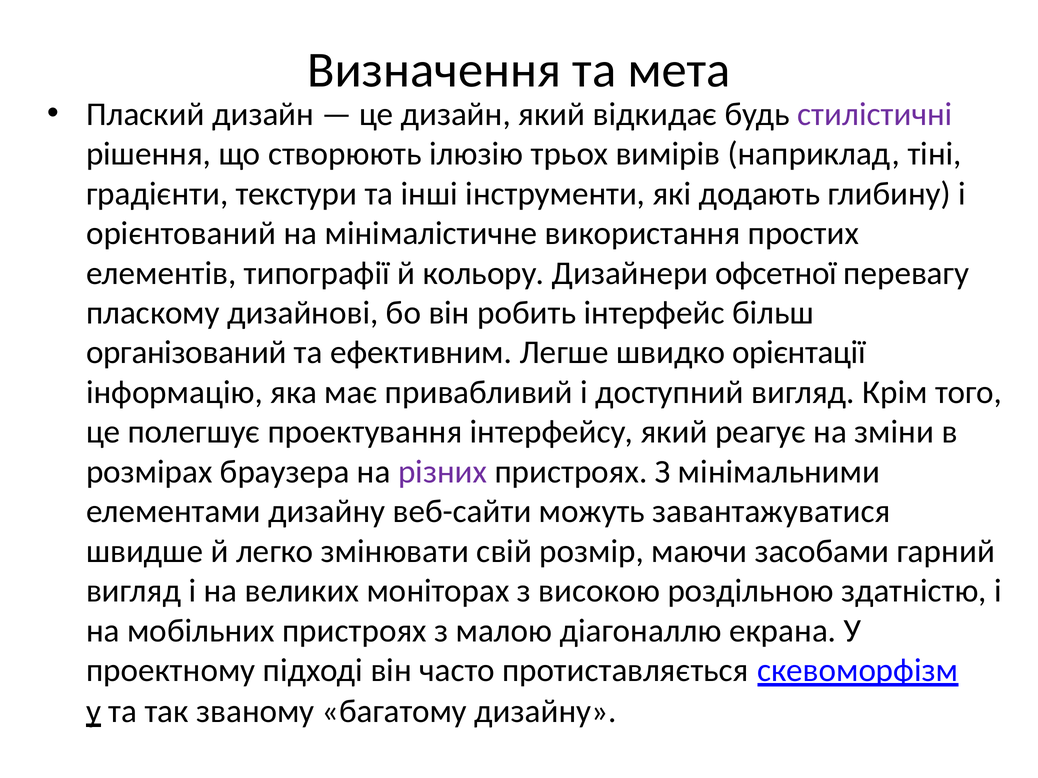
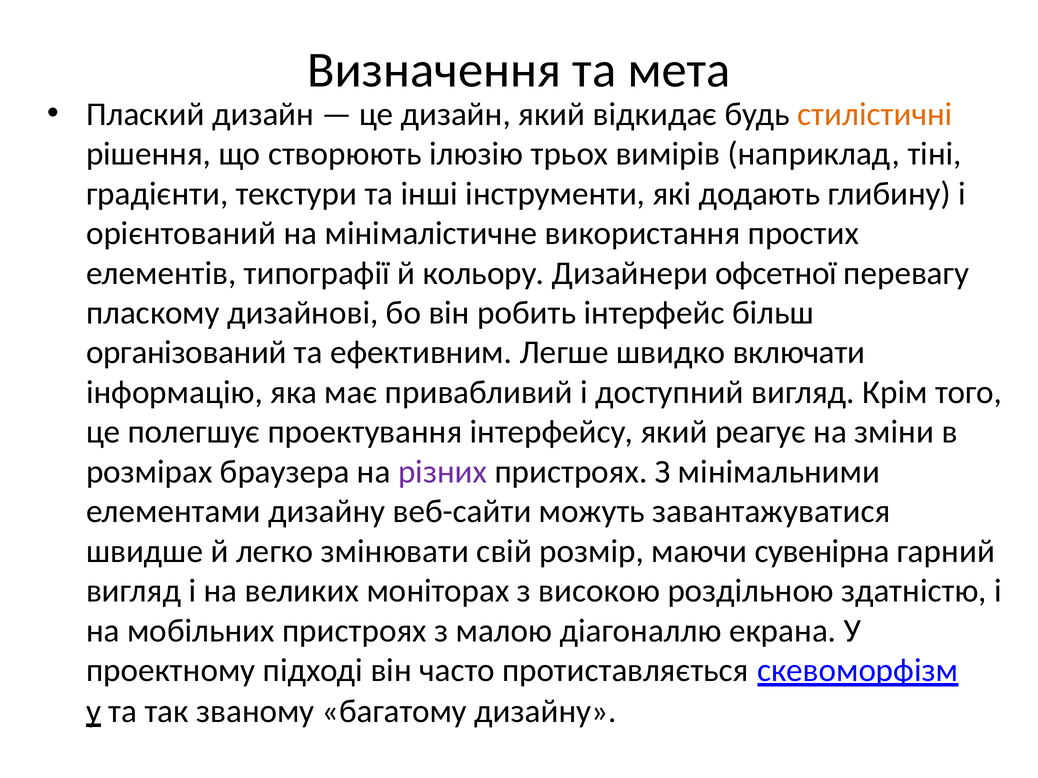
стилістичні colour: purple -> orange (875, 114)
орієнтації: орієнтації -> включати (799, 353)
засобами: засобами -> сувенірна (822, 552)
